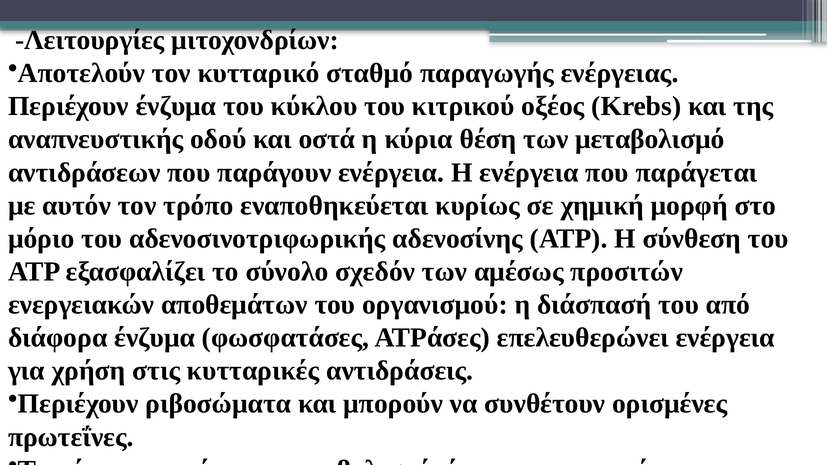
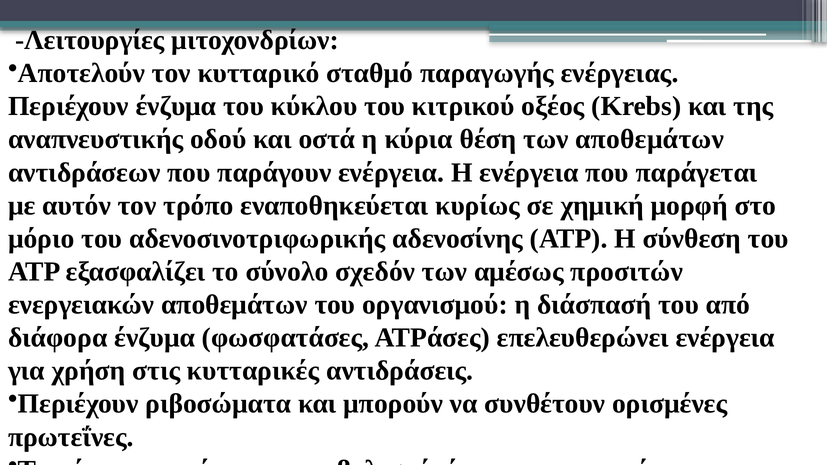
των μεταβολισμό: μεταβολισμό -> αποθεμάτων (650, 139)
